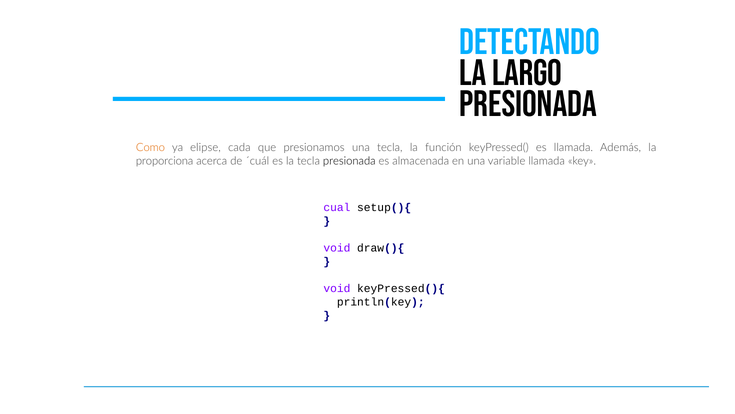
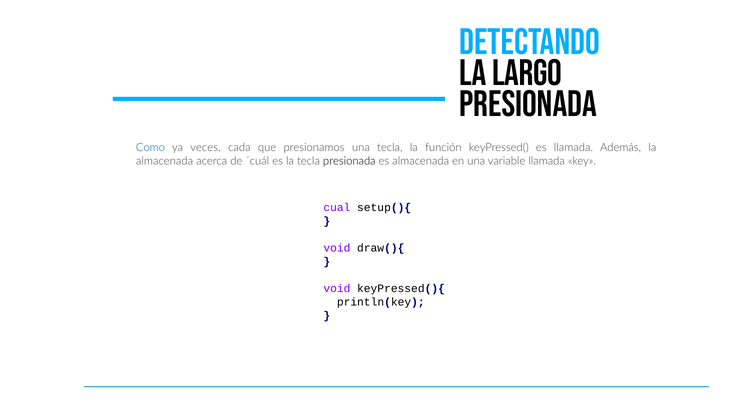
Como colour: orange -> blue (150, 147)
elipse: elipse -> veces (205, 147)
proporciona: proporciona -> almacenada (165, 161)
